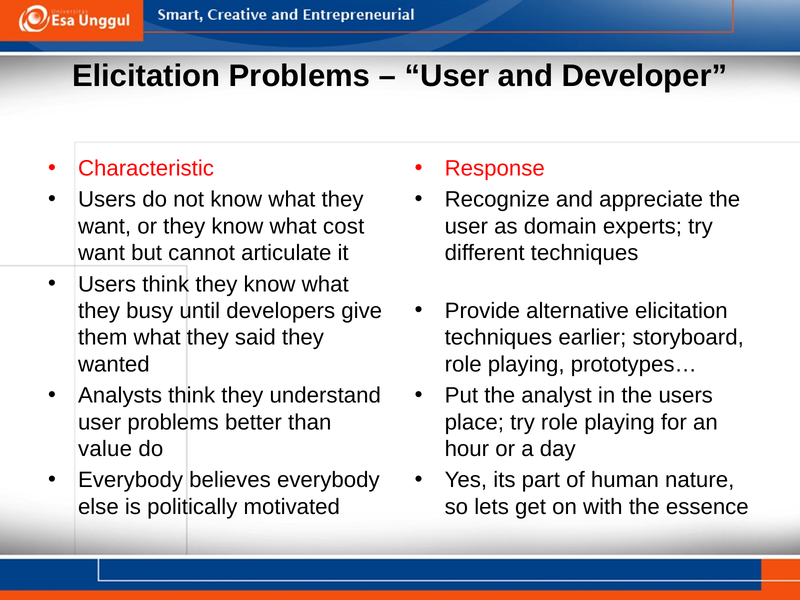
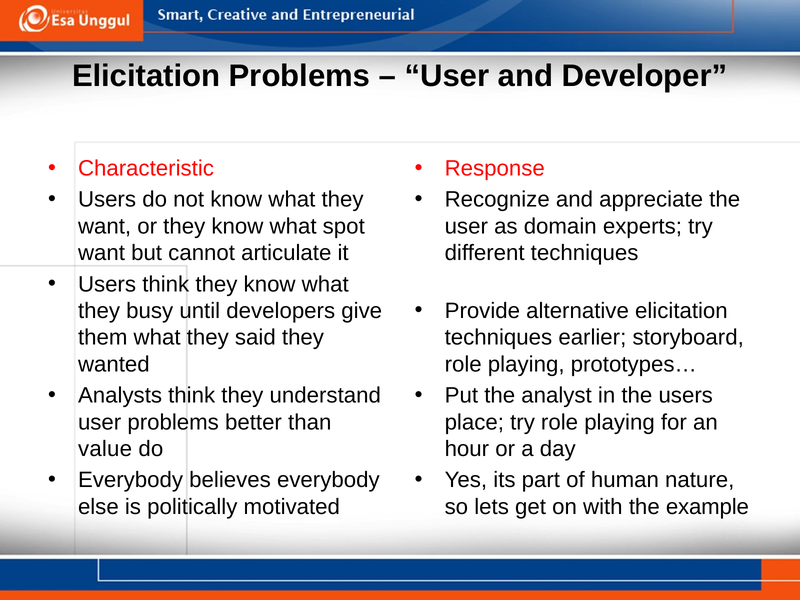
cost: cost -> spot (344, 226)
essence: essence -> example (707, 507)
